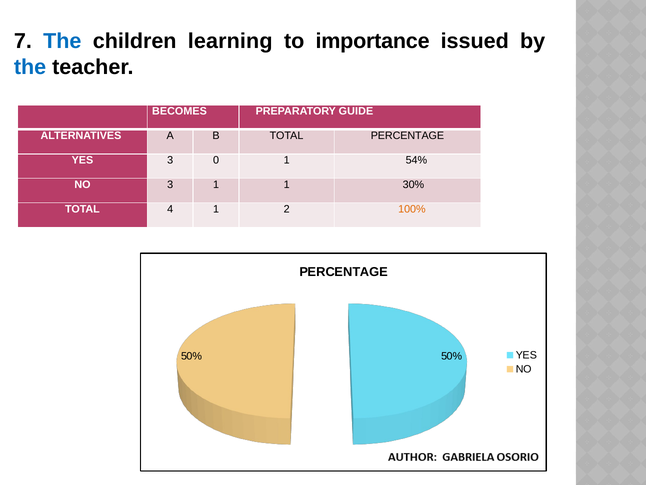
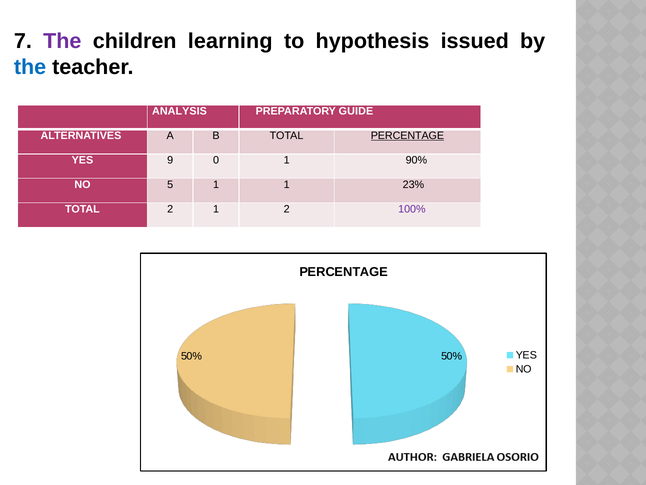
The colour: blue -> purple (62, 41)
importance: importance -> hypothesis (372, 41)
BECOMES: BECOMES -> ANALYSIS (179, 111)
PERCENTAGE underline: none -> present (407, 136)
YES 3: 3 -> 9 (170, 160)
54%: 54% -> 90% (416, 160)
NO 3: 3 -> 5 (170, 184)
30%: 30% -> 23% (413, 184)
TOTAL 4: 4 -> 2 (170, 209)
100% colour: orange -> purple (412, 209)
